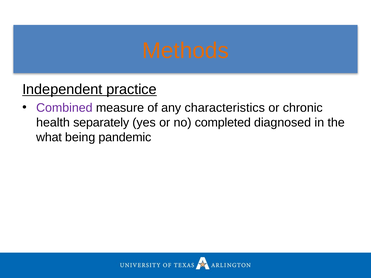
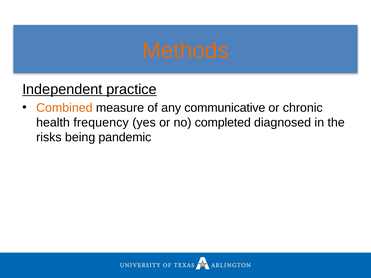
Combined colour: purple -> orange (64, 108)
characteristics: characteristics -> communicative (225, 108)
separately: separately -> frequency (101, 123)
what: what -> risks (49, 137)
